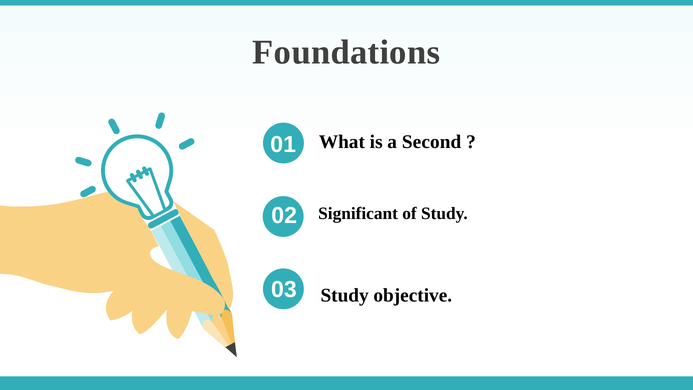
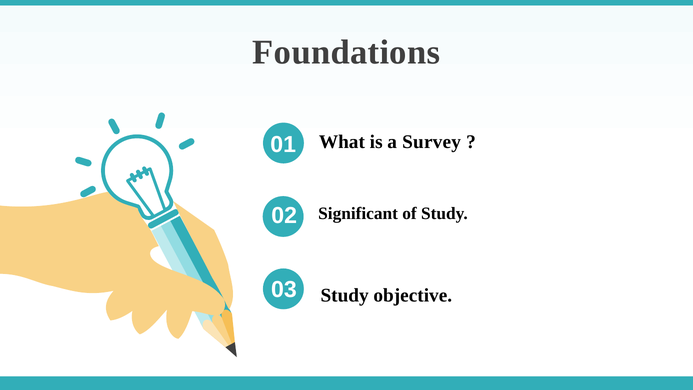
Second: Second -> Survey (432, 142)
